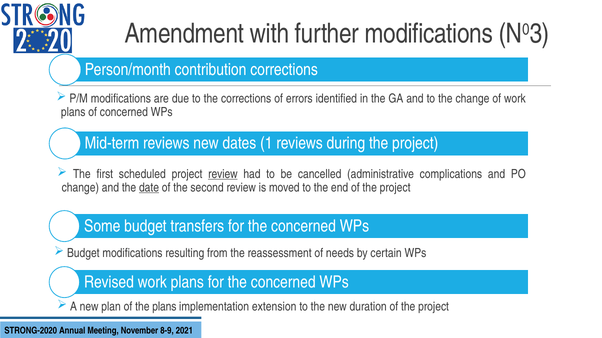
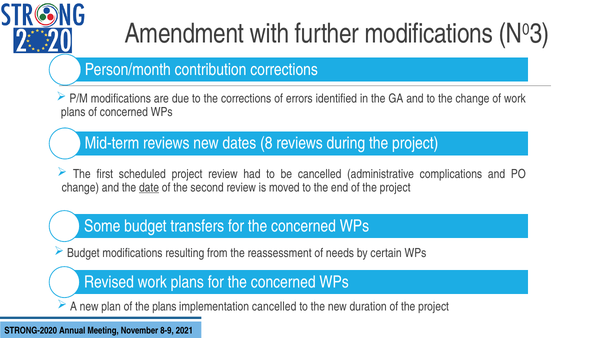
1: 1 -> 8 (266, 144)
review underline: present -> none (223, 174)
implementation extension: extension -> cancelled (274, 307)
